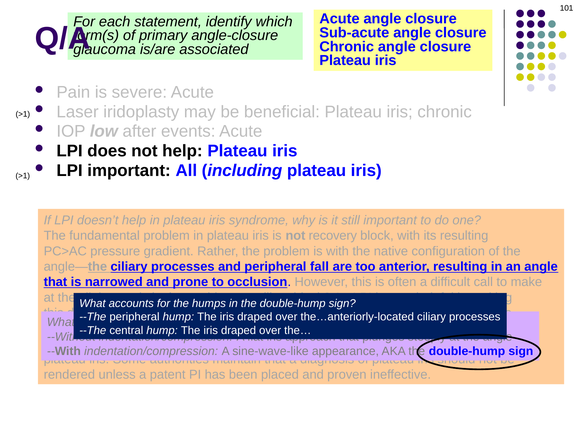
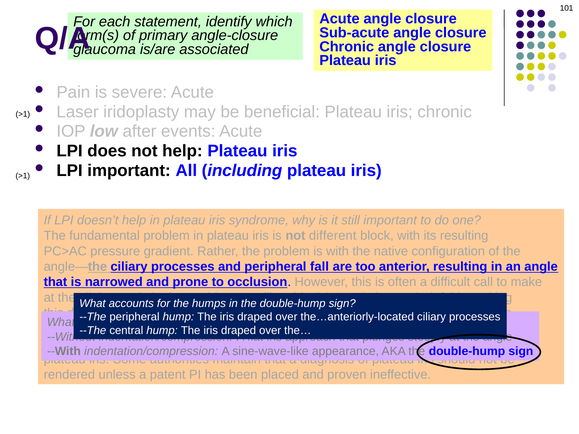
recovery: recovery -> different (333, 236)
